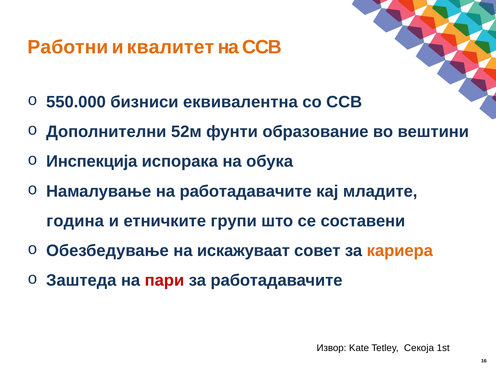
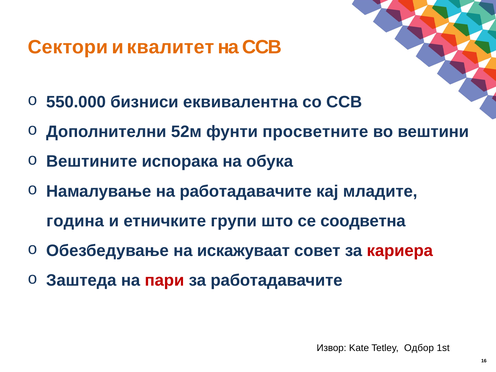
Работни: Работни -> Сектори (68, 47)
образование: образование -> просветните (315, 132)
Инспекција: Инспекција -> Вештините (92, 161)
составени: составени -> соодветна (363, 221)
кариера colour: orange -> red (400, 251)
Секоја: Секоја -> Одбор (419, 348)
